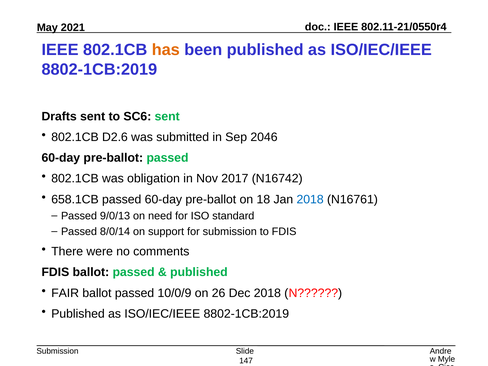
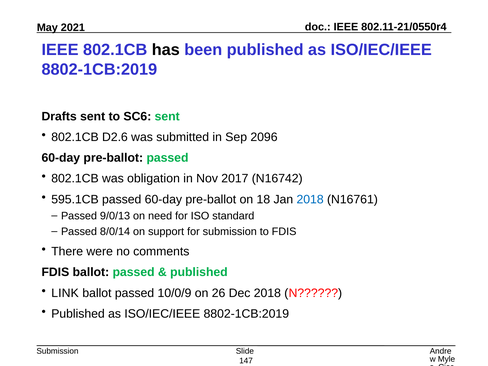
has colour: orange -> black (166, 50)
2046: 2046 -> 2096 (264, 137)
658.1CB: 658.1CB -> 595.1CB (75, 199)
FAIR: FAIR -> LINK (65, 293)
